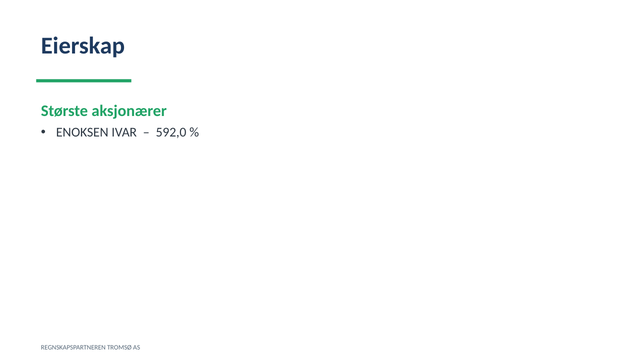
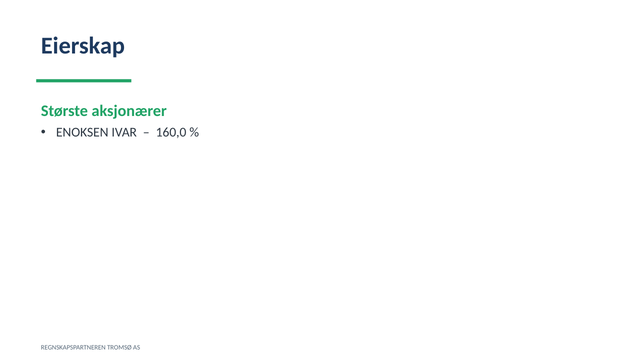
592,0: 592,0 -> 160,0 (171, 132)
